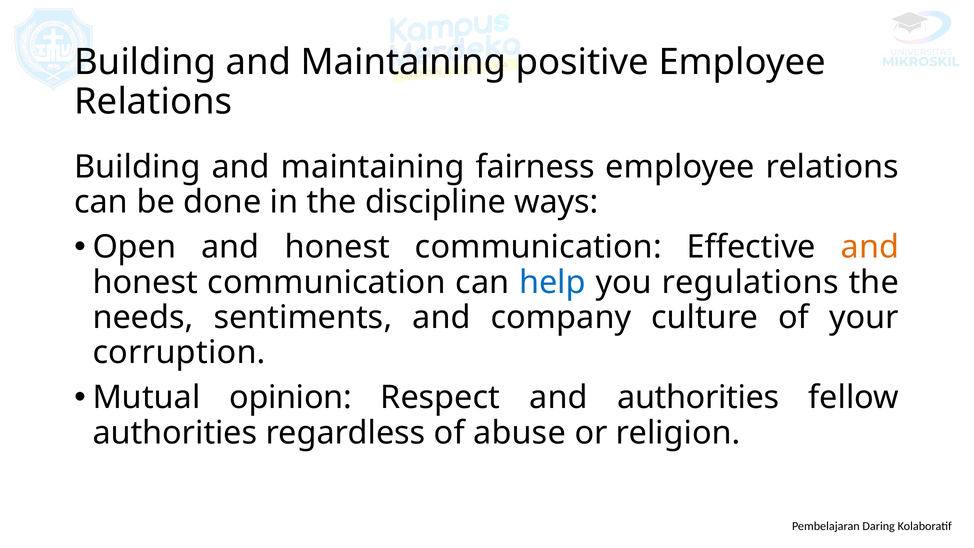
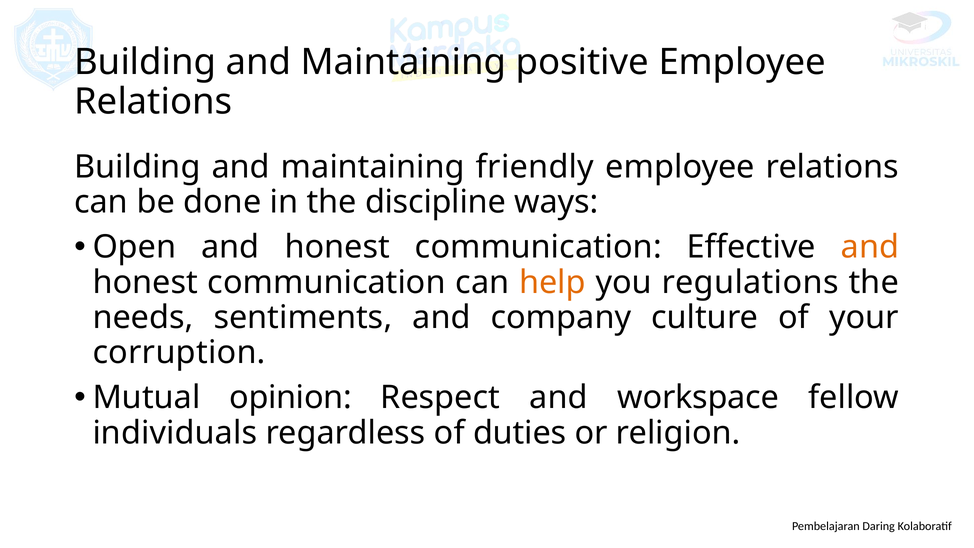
fairness: fairness -> friendly (535, 167)
help colour: blue -> orange (552, 282)
and authorities: authorities -> workspace (698, 398)
authorities: authorities -> individuals (175, 433)
abuse: abuse -> duties (520, 433)
